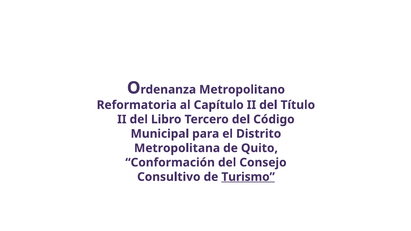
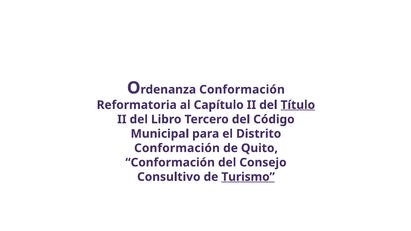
Metropolitano: Metropolitano -> Conformación (242, 90)
Título underline: none -> present (298, 105)
Metropolitana: Metropolitana -> Conformación (177, 148)
